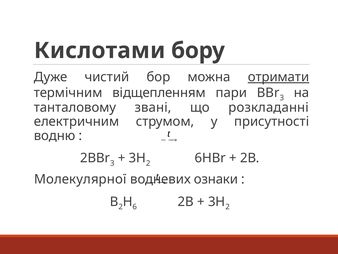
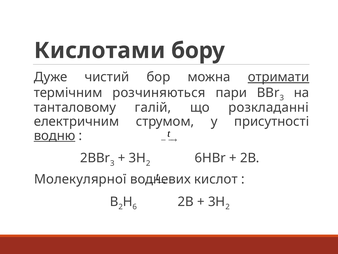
відщепленням: відщепленням -> розчиняються (159, 93)
звані: звані -> галій (153, 107)
водню underline: none -> present (55, 136)
ознаки: ознаки -> кислот (216, 179)
